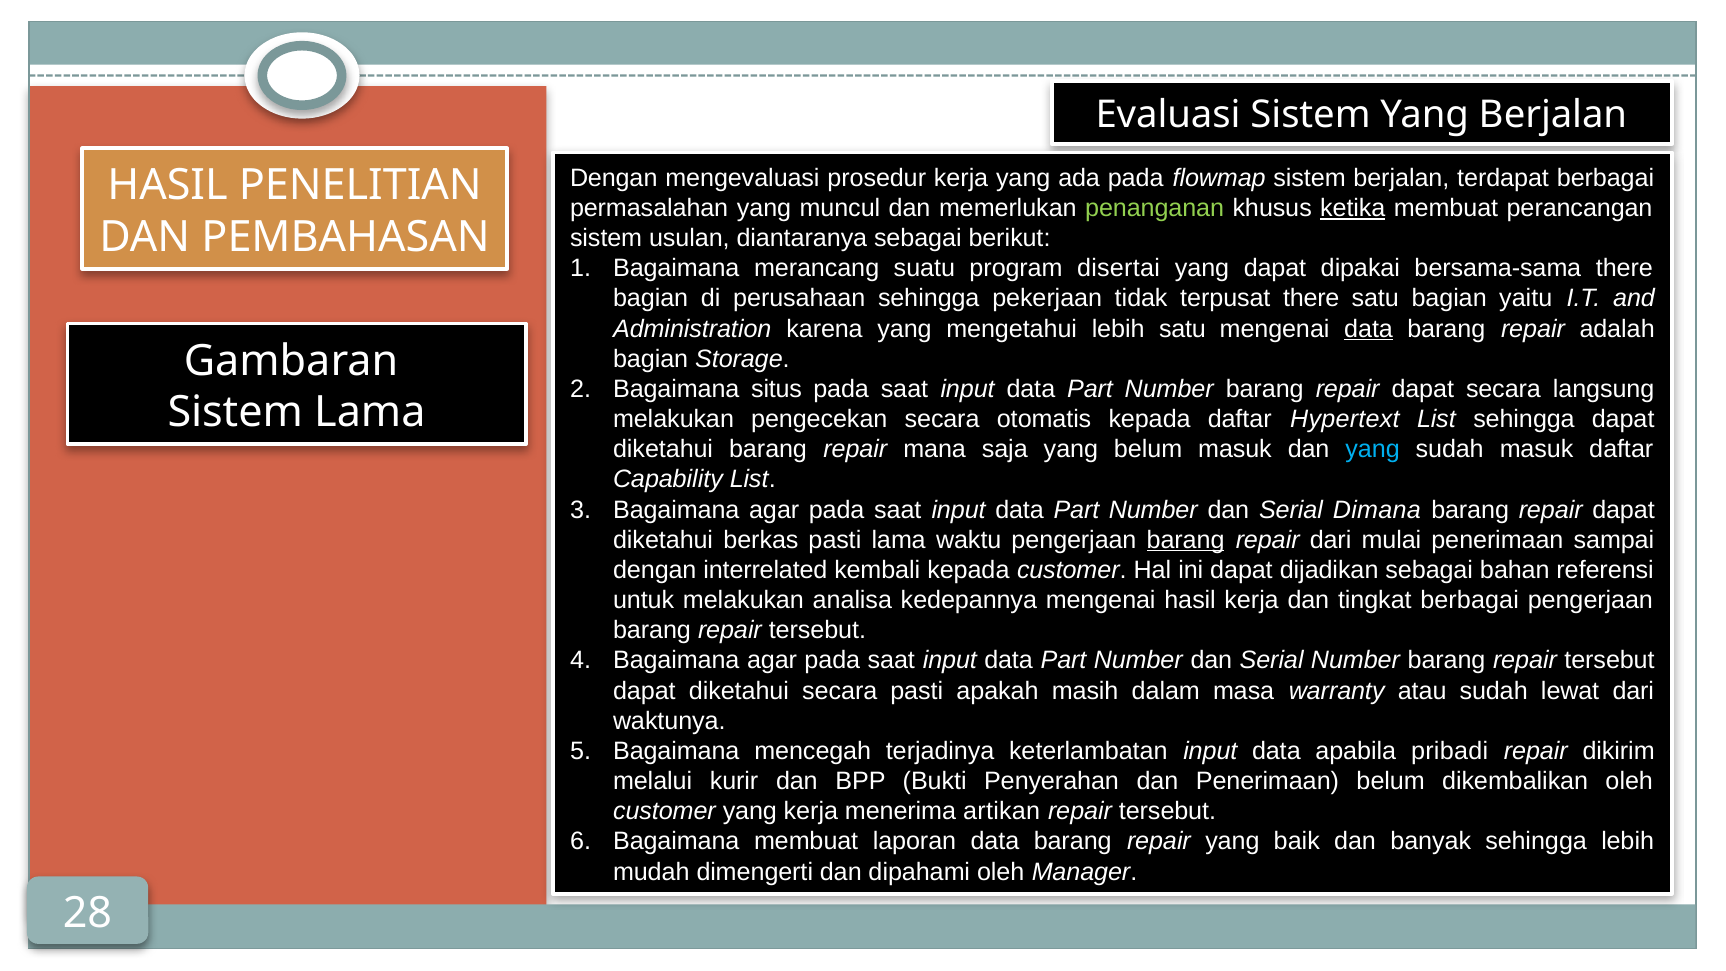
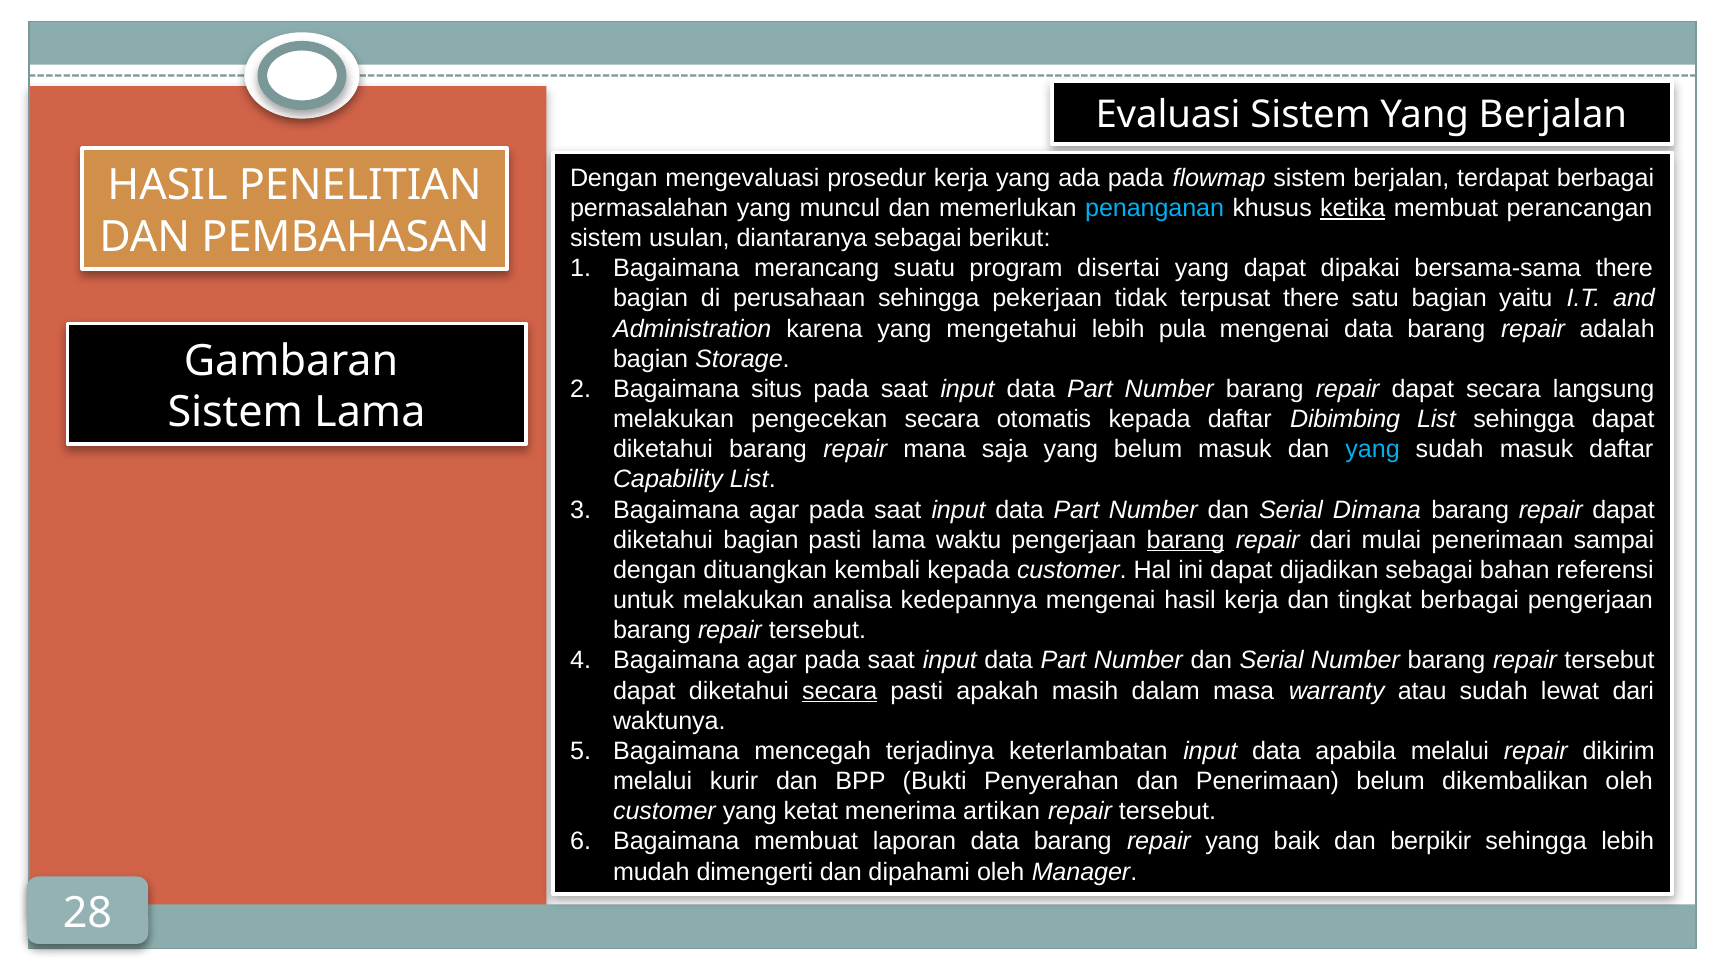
penanganan colour: light green -> light blue (1155, 208)
lebih satu: satu -> pula (1182, 329)
data underline: present -> none (1369, 329)
Hypertext: Hypertext -> Dibimbing (1345, 419)
diketahui berkas: berkas -> bagian (761, 540)
interrelated: interrelated -> dituangkan (765, 570)
secara underline: none -> present (840, 691)
apabila pribadi: pribadi -> melalui (1450, 751)
yang kerja: kerja -> ketat (811, 811)
banyak: banyak -> berpikir (1431, 842)
